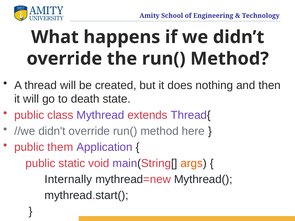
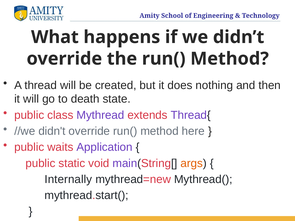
them: them -> waits (60, 147)
